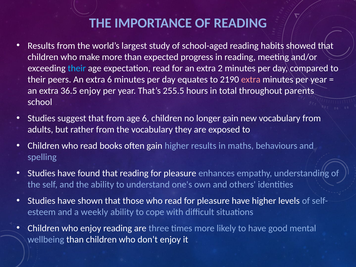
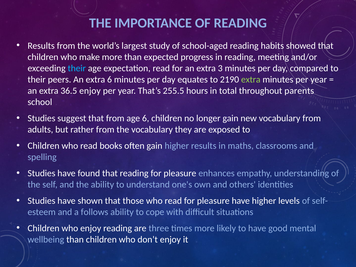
2: 2 -> 3 (220, 68)
extra colour: pink -> light green (251, 79)
behaviours: behaviours -> classrooms (277, 146)
weekly: weekly -> follows (95, 212)
